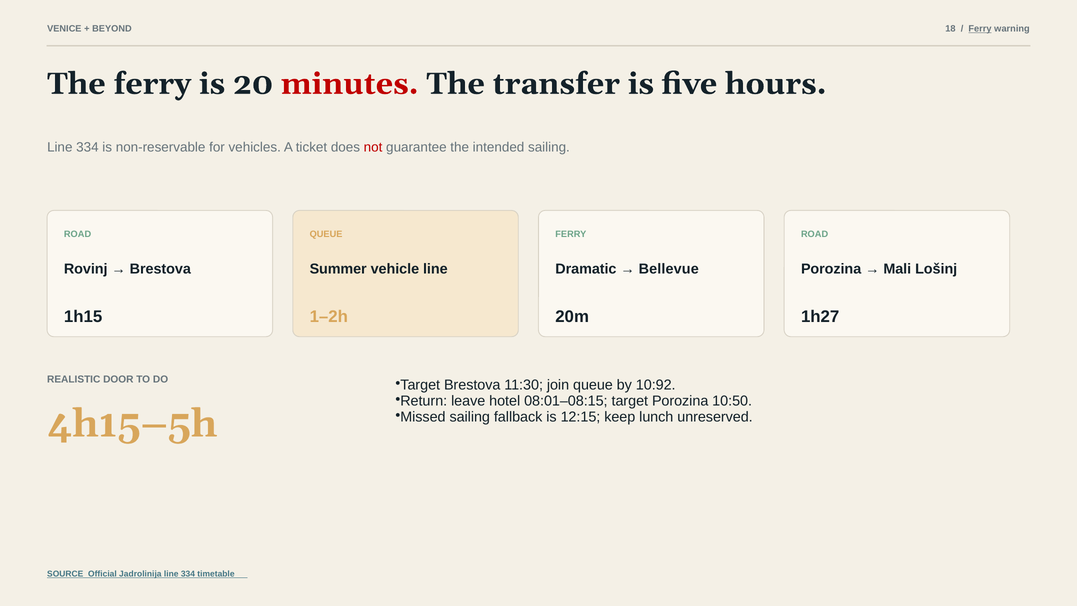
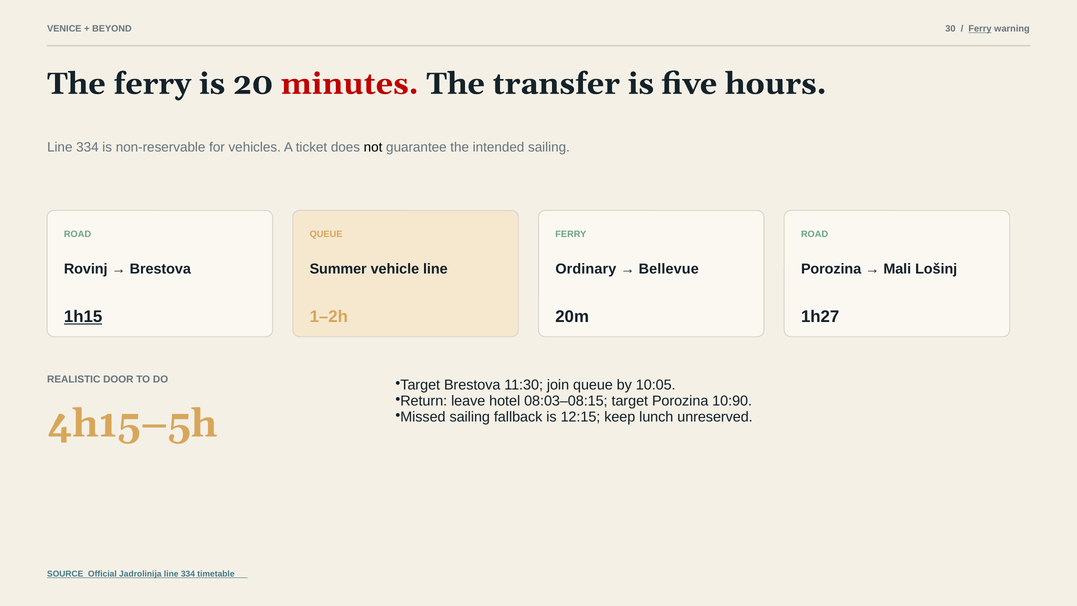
18: 18 -> 30 (950, 29)
not colour: red -> black (373, 147)
Dramatic: Dramatic -> Ordinary (586, 269)
1h15 underline: none -> present (83, 317)
10:92: 10:92 -> 10:05 (656, 385)
08:01–08:15: 08:01–08:15 -> 08:03–08:15 (566, 401)
10:50: 10:50 -> 10:90 (732, 401)
